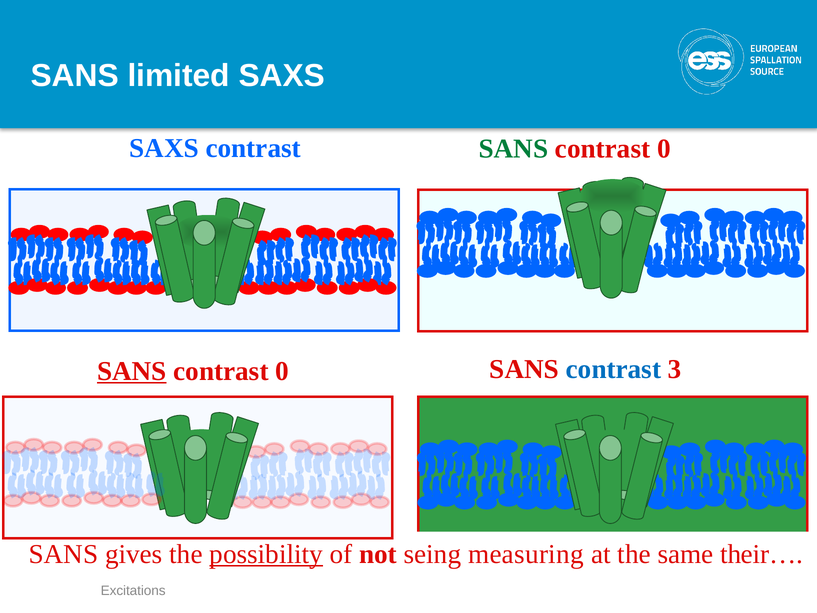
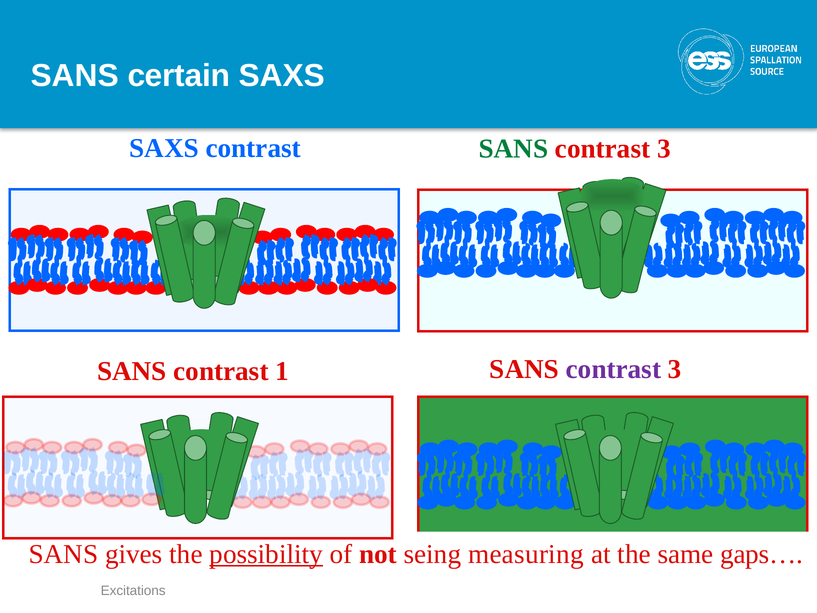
limited: limited -> certain (179, 76)
0: 0 -> 3 (664, 148)
contrast colour: blue -> purple (613, 369)
SANS underline: present -> none (132, 371)
0: 0 -> 1 (282, 371)
their…: their… -> gaps… (762, 554)
